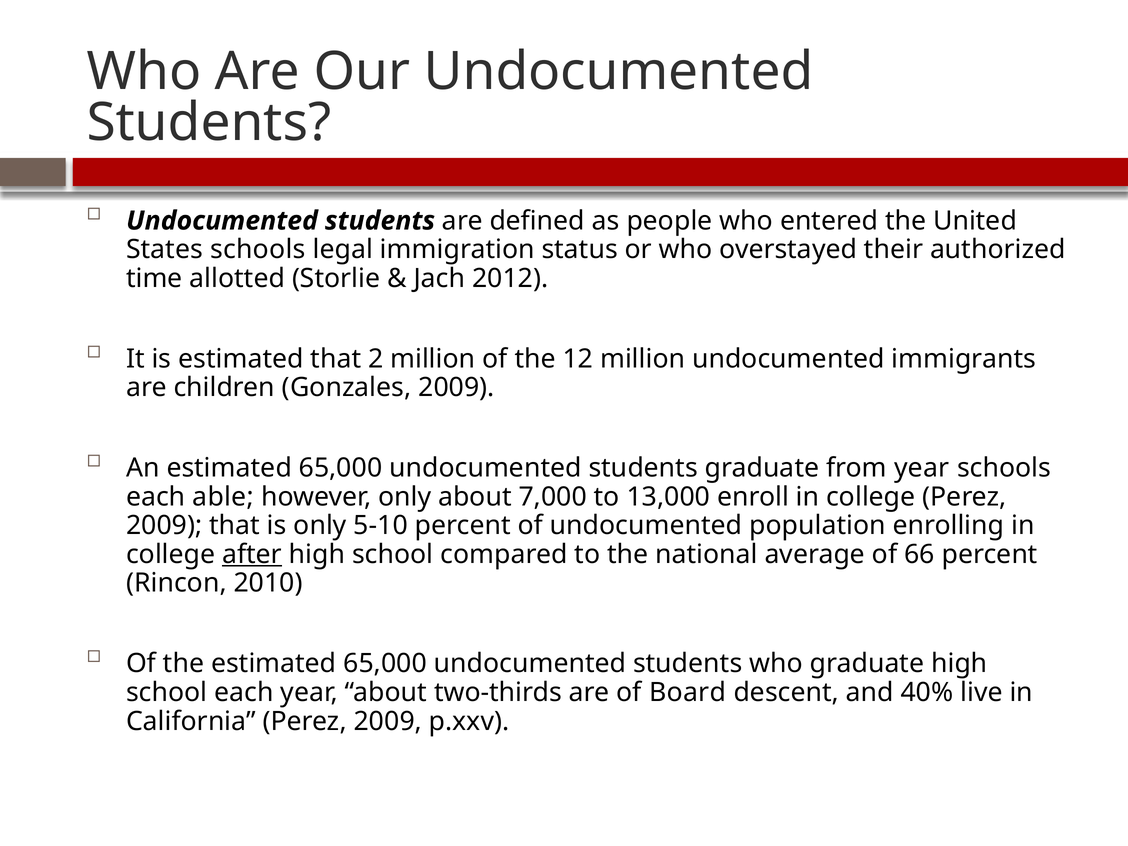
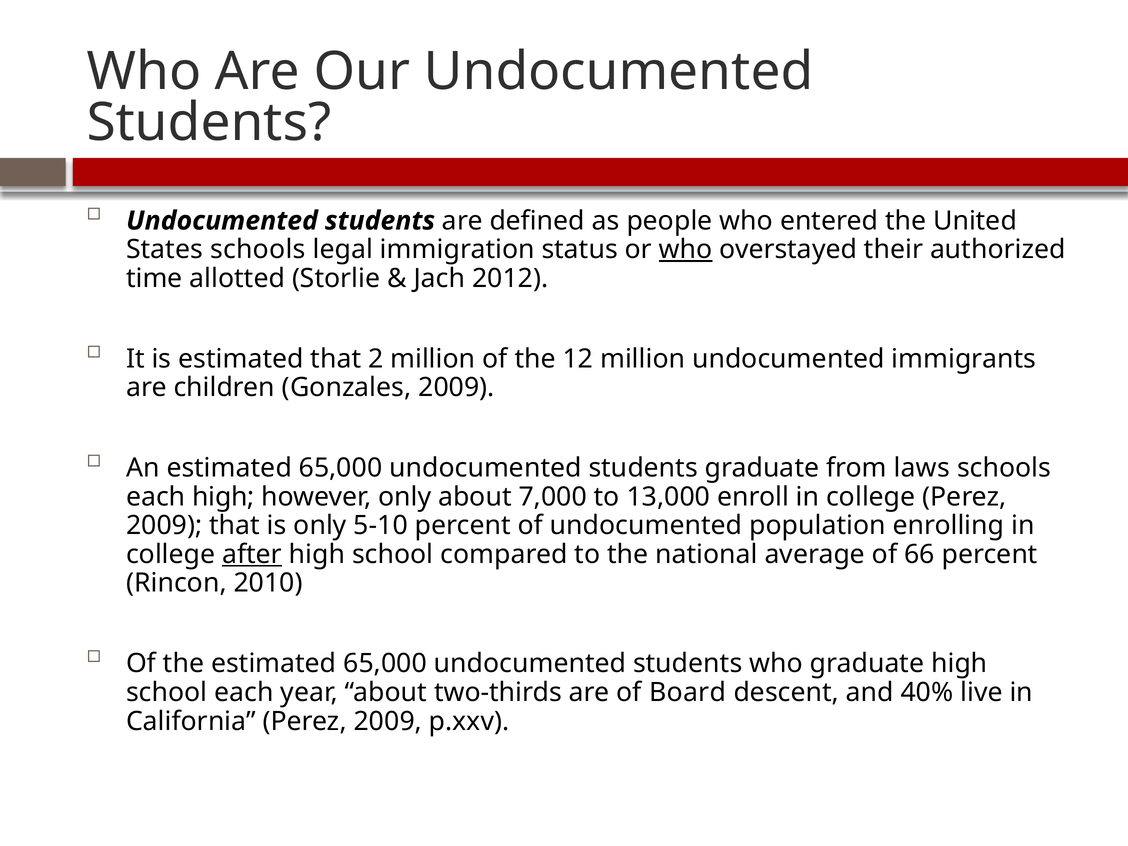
who underline: none -> present (686, 250)
from year: year -> laws (922, 468)
each able: able -> high (223, 497)
